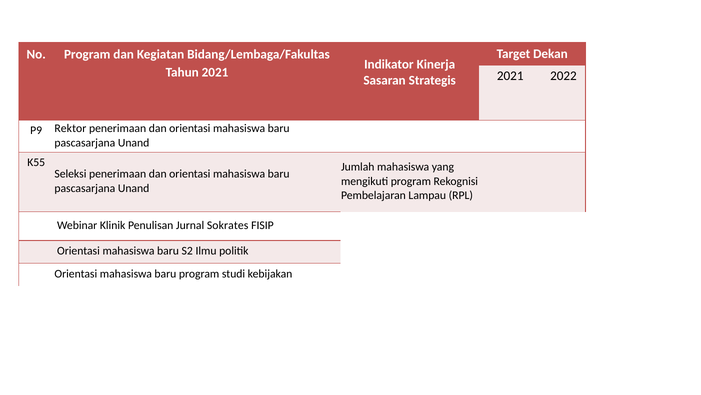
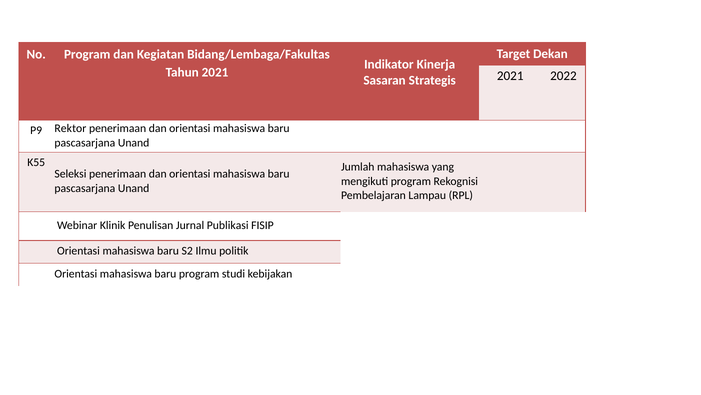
Sokrates: Sokrates -> Publikasi (228, 225)
